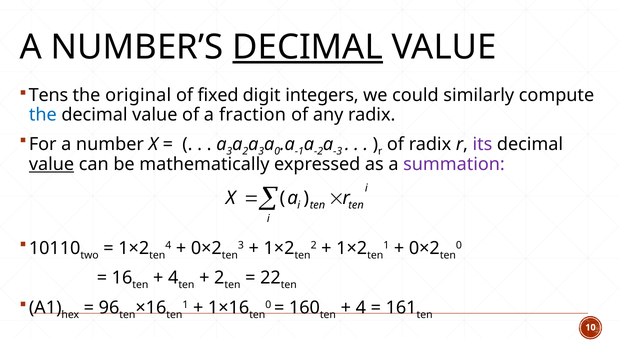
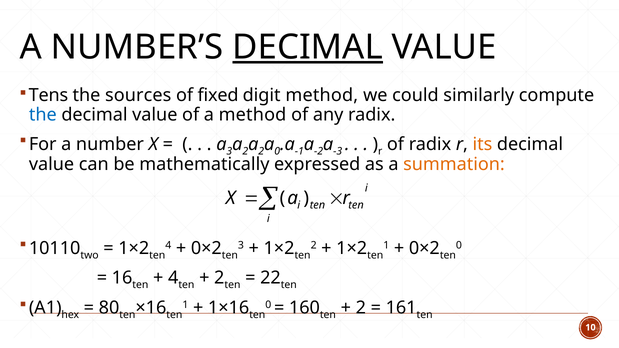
original: original -> sources (138, 95)
digit integers: integers -> method (322, 95)
a fraction: fraction -> method (253, 115)
3: 3 -> 2 (261, 151)
its colour: purple -> orange (482, 144)
value underline: present -> none (52, 164)
summation colour: purple -> orange (454, 164)
96: 96 -> 80 (109, 308)
4: 4 -> 2 (361, 308)
